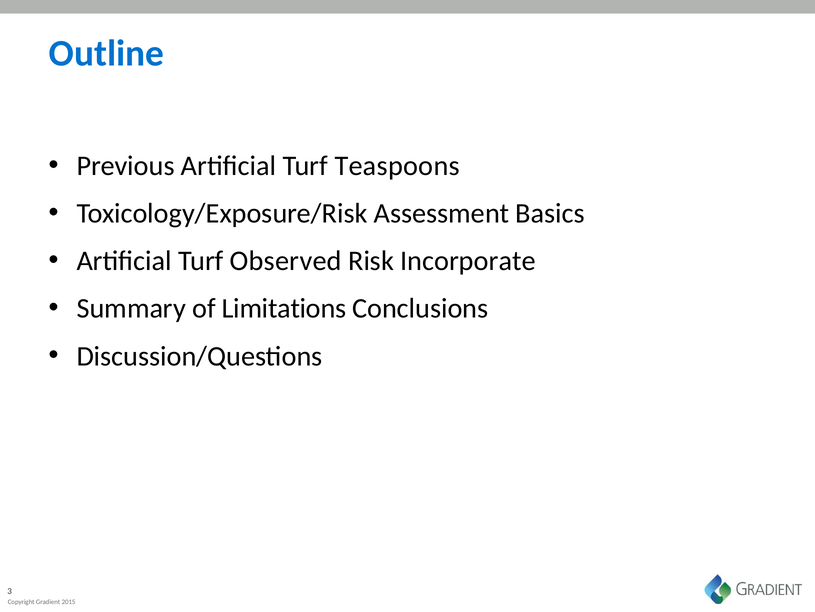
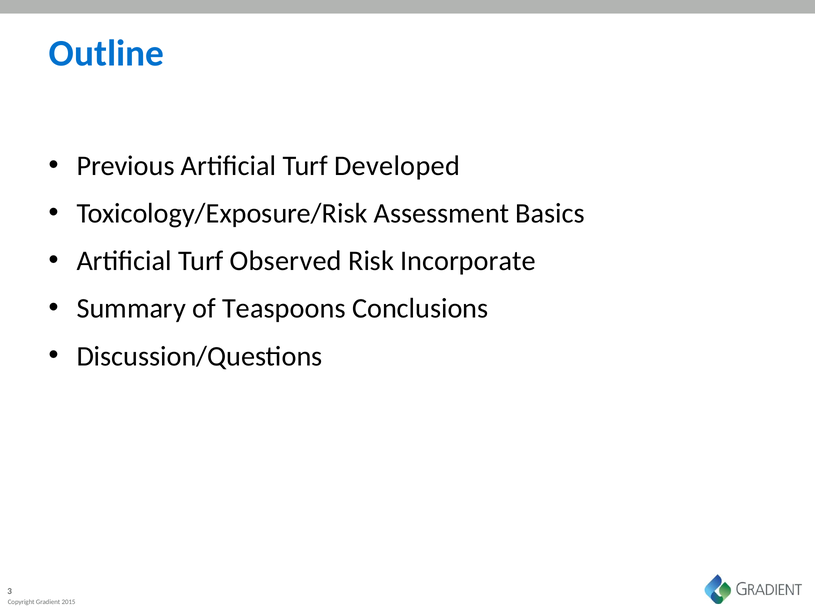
Teaspoons: Teaspoons -> Developed (397, 166)
Limitations: Limitations -> Teaspoons (284, 308)
